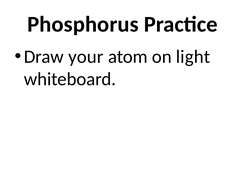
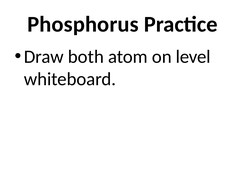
your: your -> both (86, 57)
light: light -> level (193, 57)
